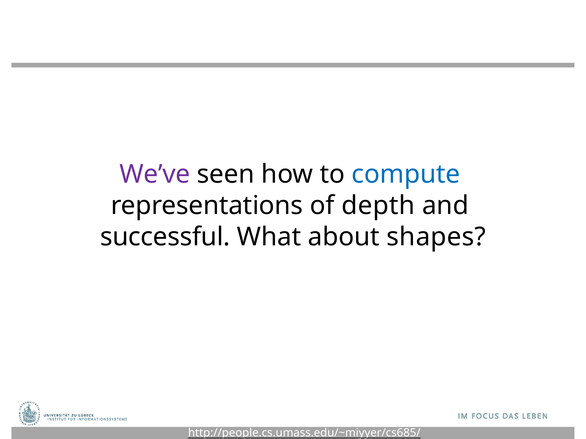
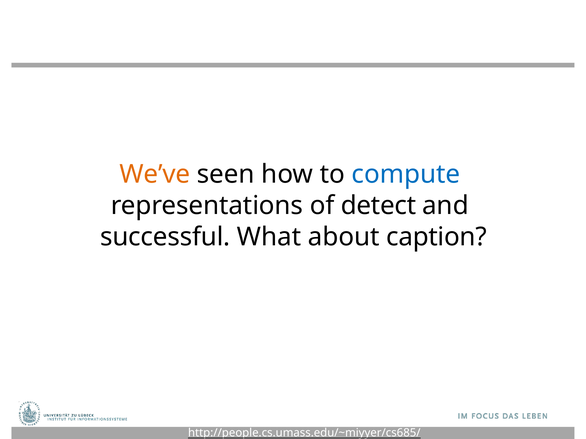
We’ve colour: purple -> orange (155, 175)
depth: depth -> detect (378, 206)
shapes: shapes -> caption (436, 237)
